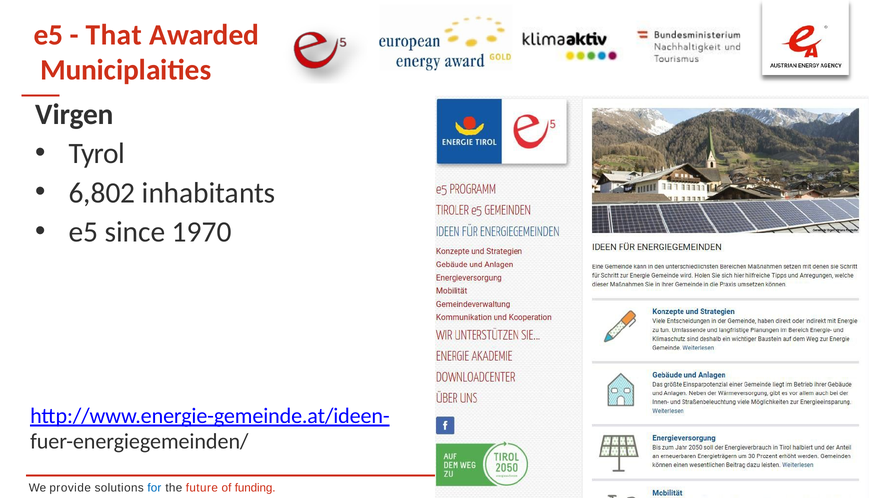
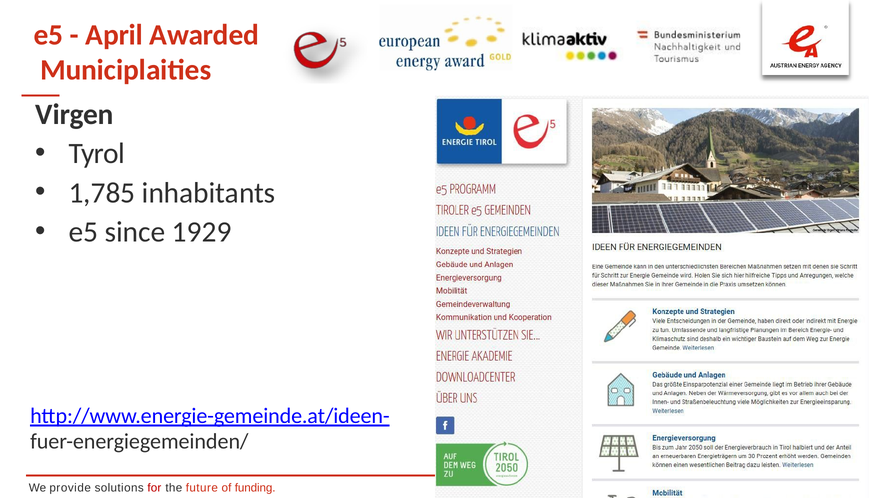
That: That -> April (114, 35)
6,802: 6,802 -> 1,785 (102, 193)
1970: 1970 -> 1929 (202, 232)
for colour: blue -> red (154, 487)
